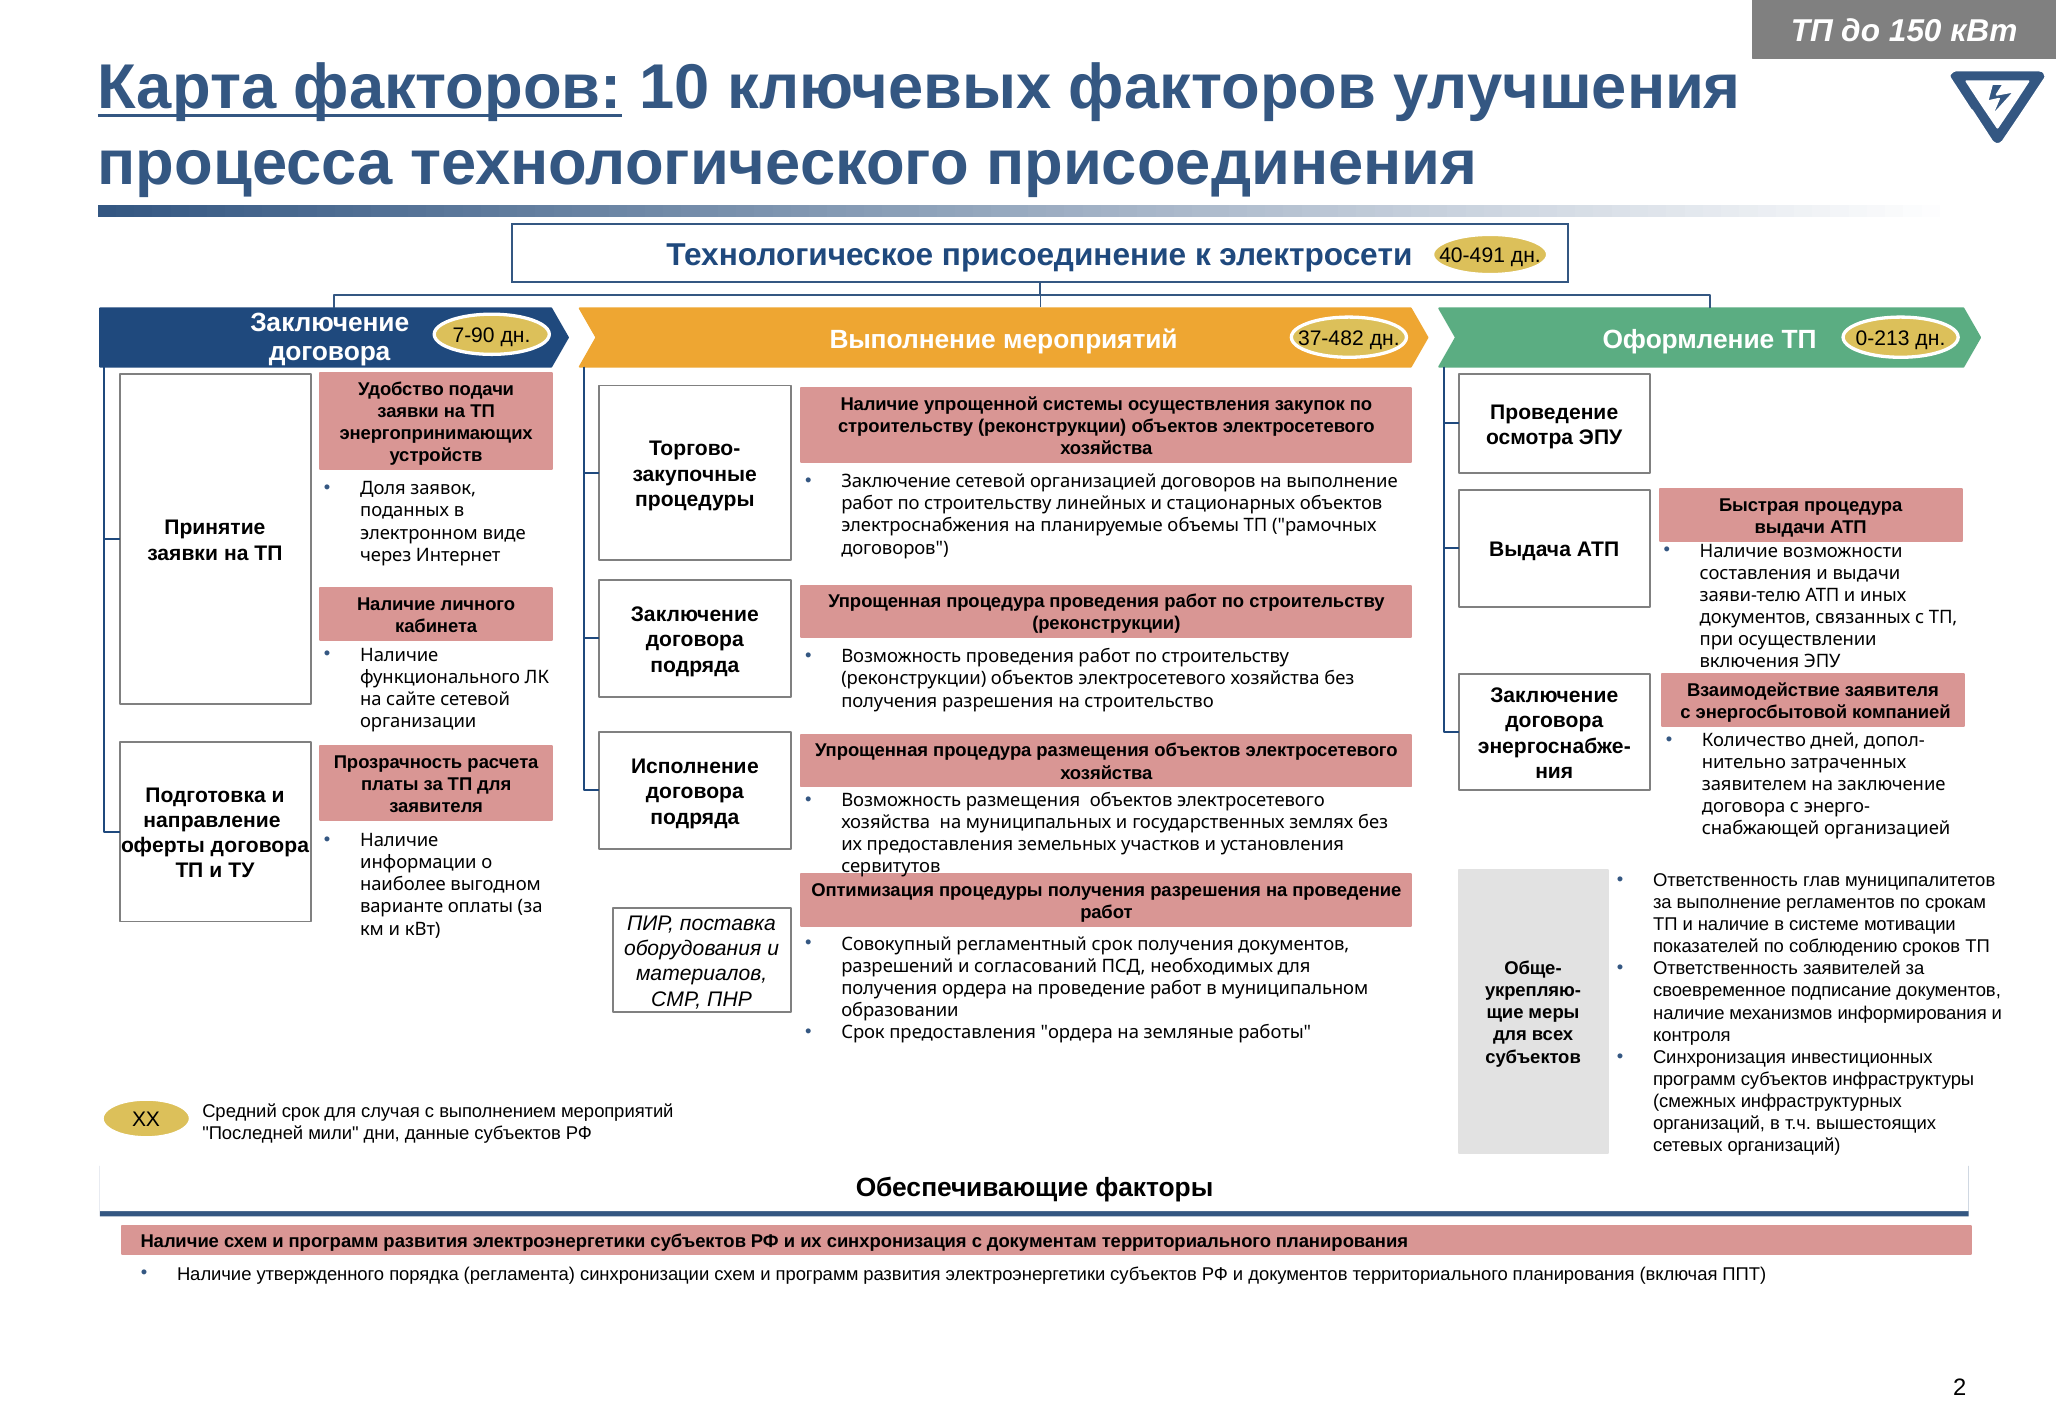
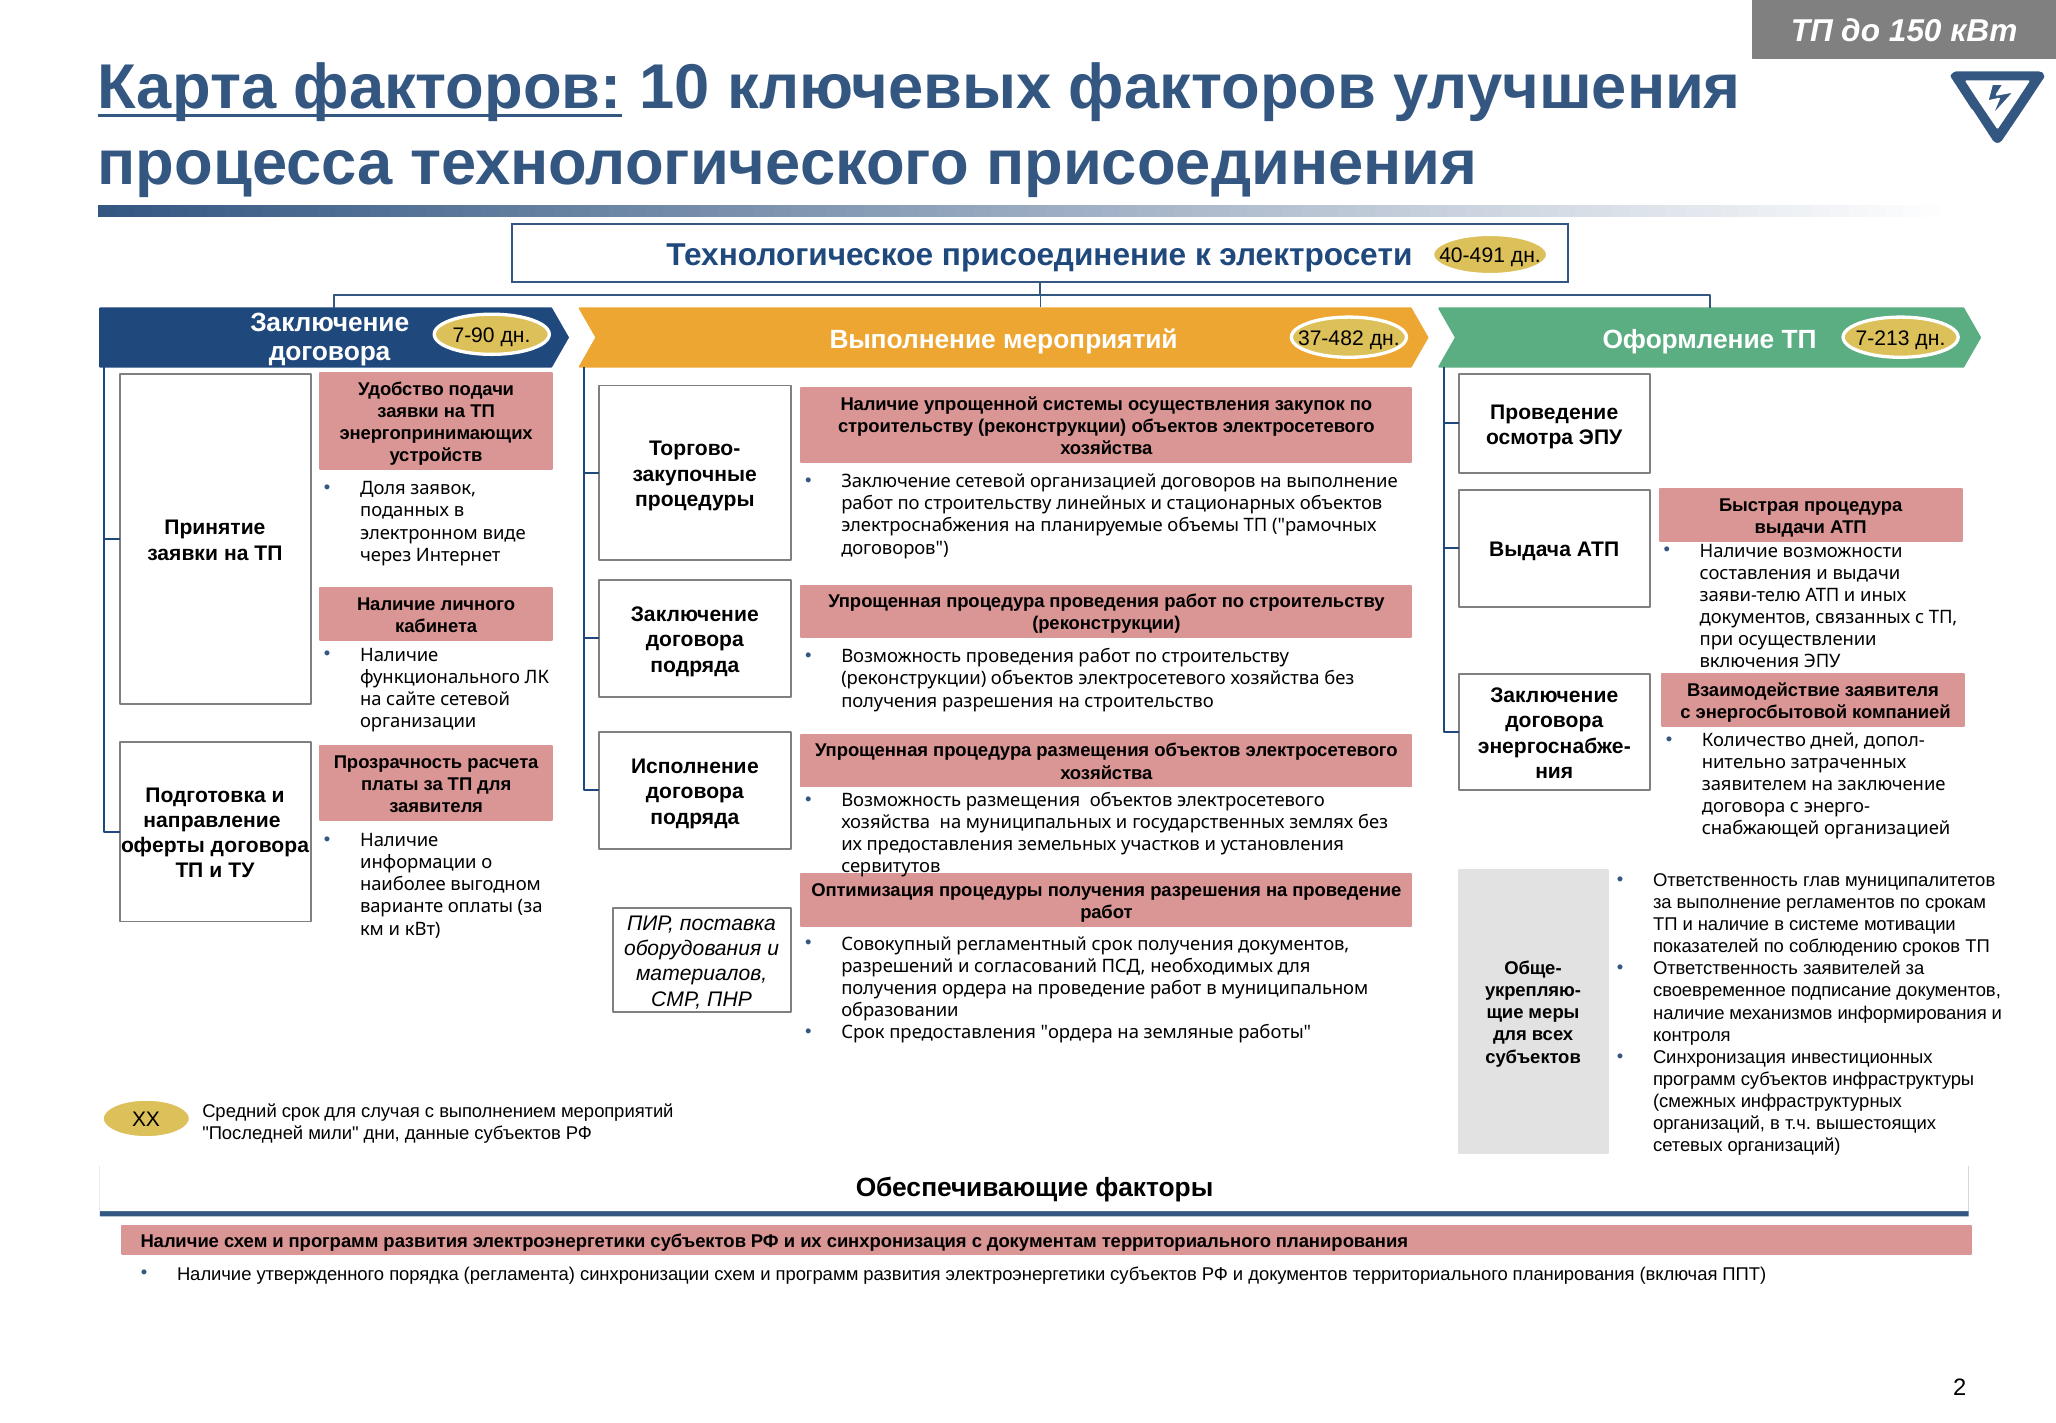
0-213: 0-213 -> 7-213 (1883, 339)
